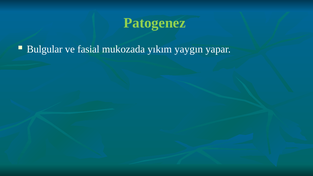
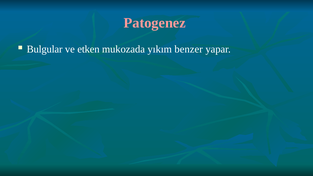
Patogenez colour: light green -> pink (155, 23)
fasial: fasial -> etken (88, 49)
yaygın: yaygın -> benzer (189, 49)
